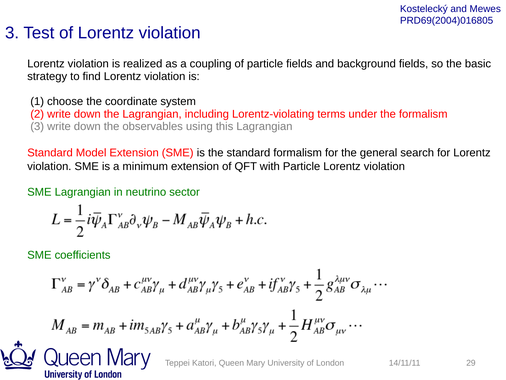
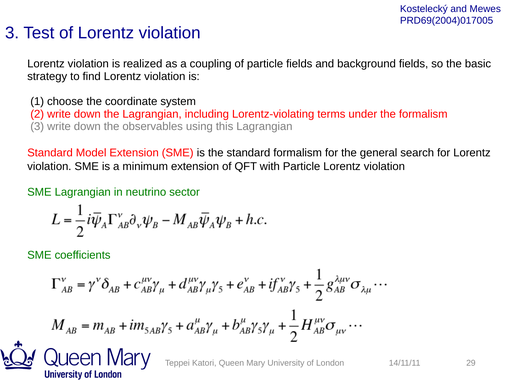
PRD69(2004)016805: PRD69(2004)016805 -> PRD69(2004)017005 (447, 21)
